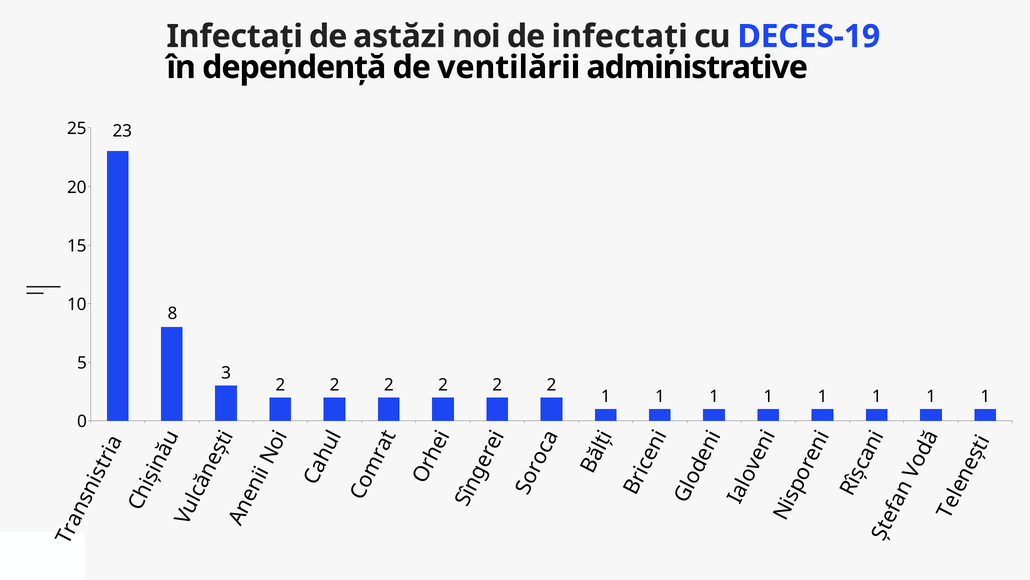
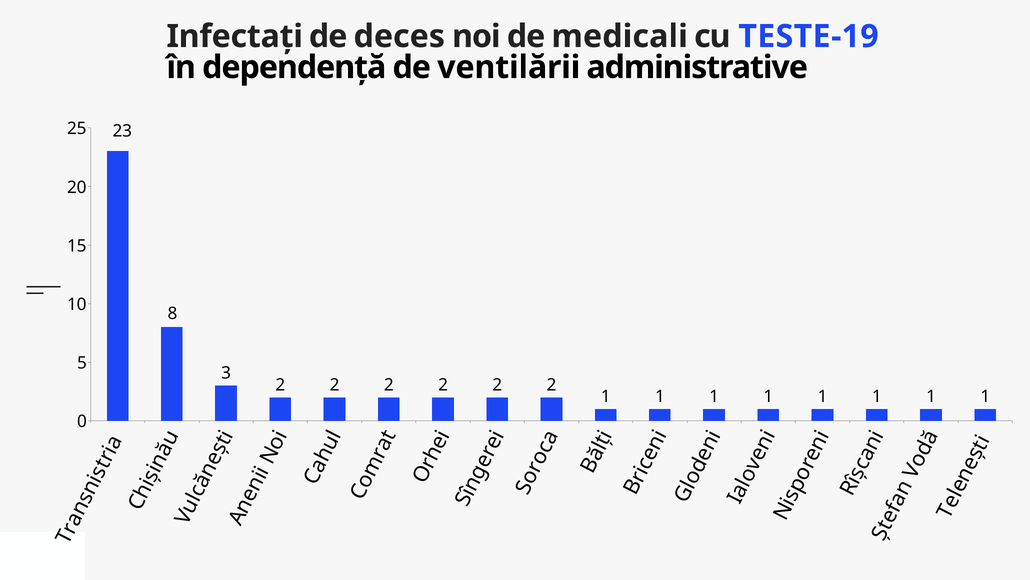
astăzi: astăzi -> deces (399, 36)
de infectați: infectați -> medicali (620, 36)
DECES-19: DECES-19 -> TESTE-19 (808, 36)
